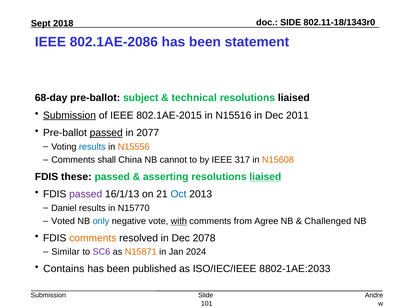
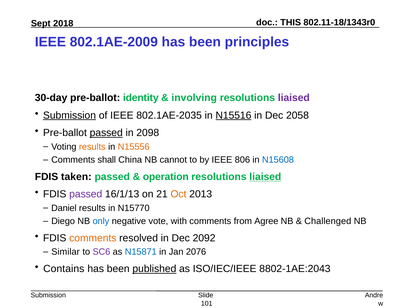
SIDE: SIDE -> THIS (291, 22)
802.1AE-2086: 802.1AE-2086 -> 802.1AE-2009 (114, 42)
statement: statement -> principles (257, 42)
68-day: 68-day -> 30-day (51, 98)
subject: subject -> identity (141, 98)
technical: technical -> involving (194, 98)
liaised colour: black -> purple (294, 98)
802.1AE-2015: 802.1AE-2015 -> 802.1AE-2035 (169, 115)
N15516 underline: none -> present (233, 115)
2011: 2011 -> 2058 (297, 115)
2077: 2077 -> 2098 (148, 133)
results colour: blue -> orange (92, 146)
317: 317 -> 806 (242, 160)
N15608 colour: orange -> blue (278, 160)
these: these -> taken (76, 176)
asserting: asserting -> operation (166, 176)
Oct colour: blue -> orange (178, 194)
Voted: Voted -> Diego (63, 221)
with underline: present -> none (179, 221)
2078: 2078 -> 2092 (204, 238)
N15871 colour: orange -> blue (141, 252)
2024: 2024 -> 2076 (196, 252)
published underline: none -> present (154, 268)
8802-1AE:2033: 8802-1AE:2033 -> 8802-1AE:2043 (295, 268)
